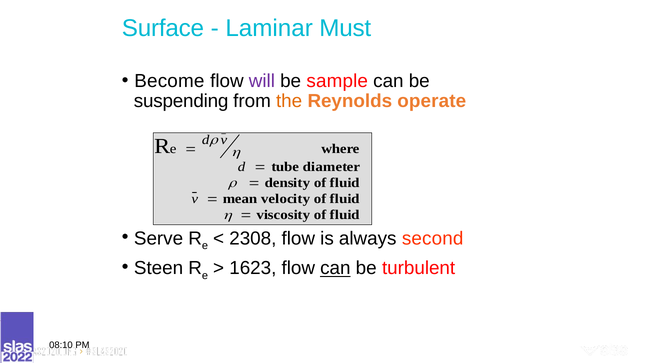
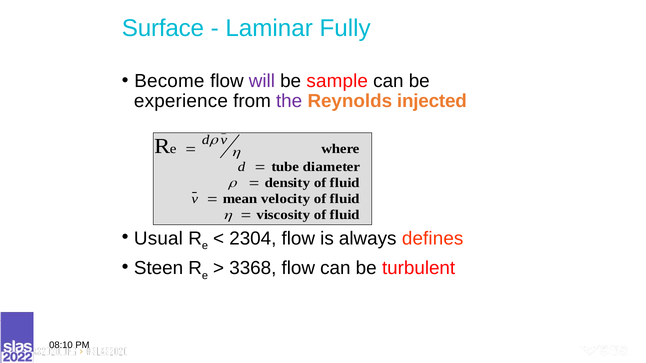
Must: Must -> Fully (345, 28)
suspending: suspending -> experience (181, 101)
the colour: orange -> purple (289, 101)
operate: operate -> injected (432, 101)
Serve: Serve -> Usual (158, 239)
2308: 2308 -> 2304 (253, 239)
second: second -> defines (433, 239)
1623: 1623 -> 3368 (253, 269)
can underline: present -> none (335, 269)
